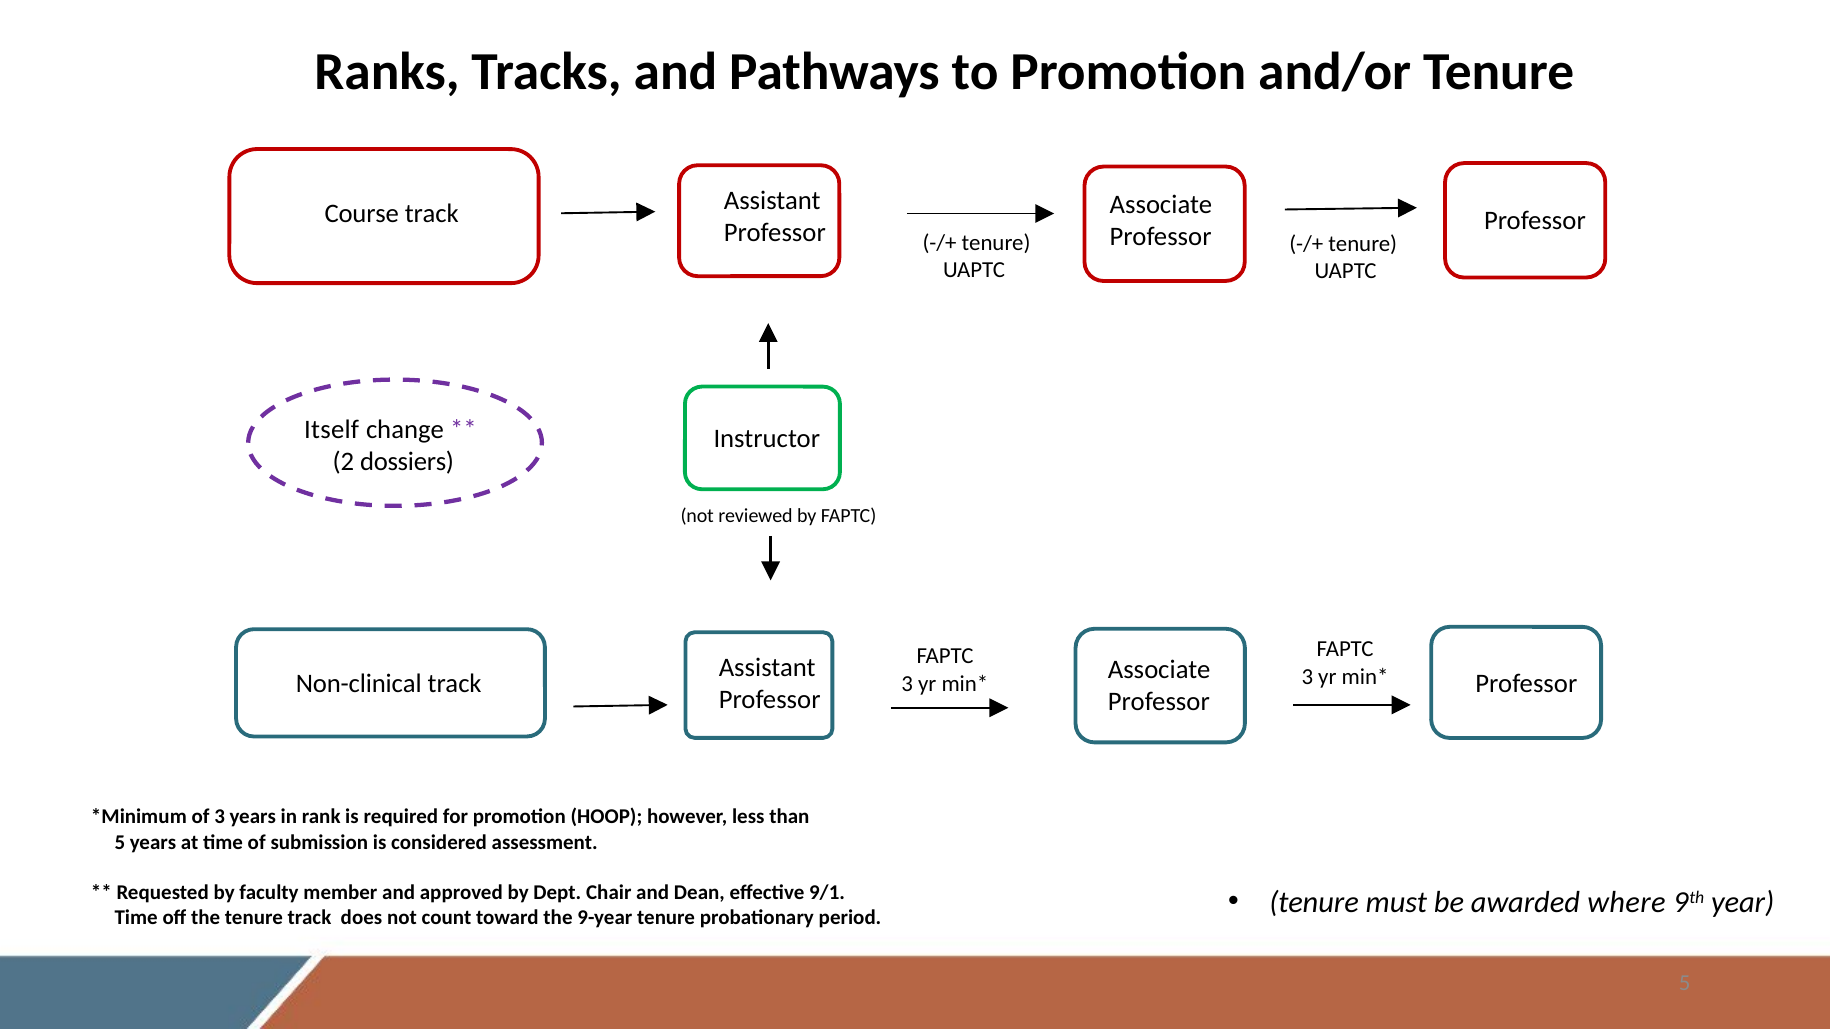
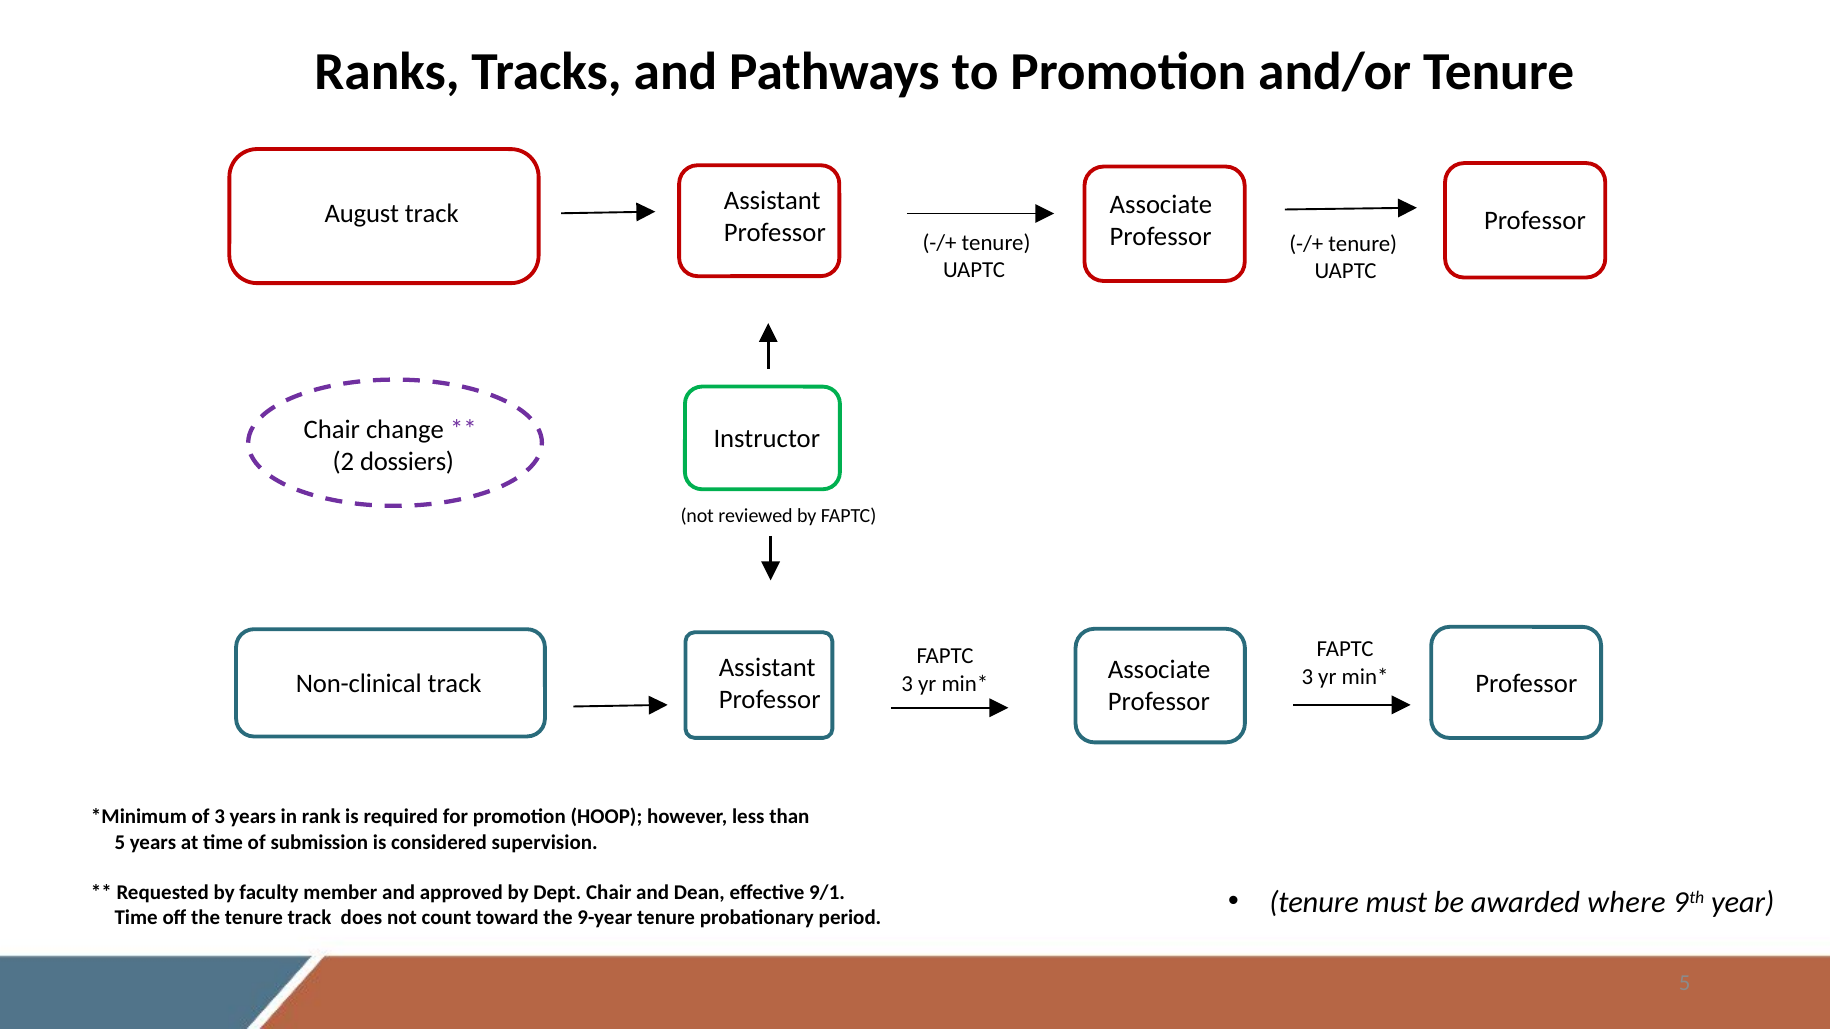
Course: Course -> August (362, 214)
Itself: Itself -> Chair (332, 430)
assessment: assessment -> supervision (545, 842)
